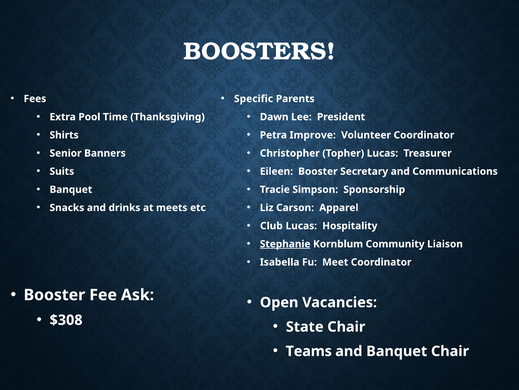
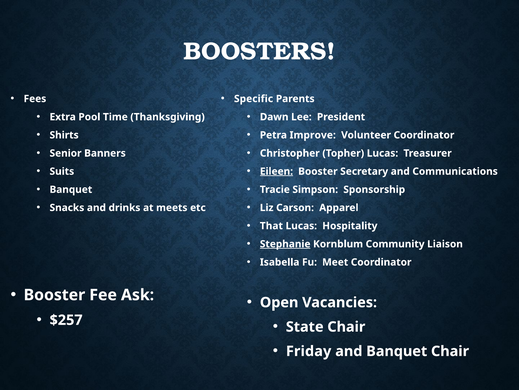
Eileen underline: none -> present (276, 171)
Club: Club -> That (271, 225)
$308: $308 -> $257 (66, 320)
Teams: Teams -> Friday (309, 351)
